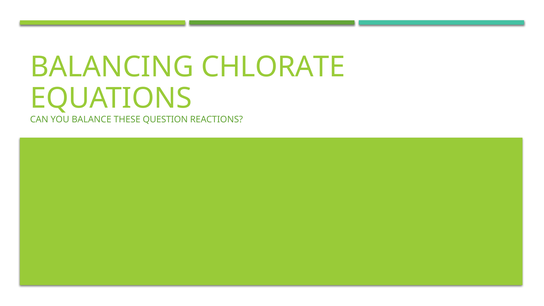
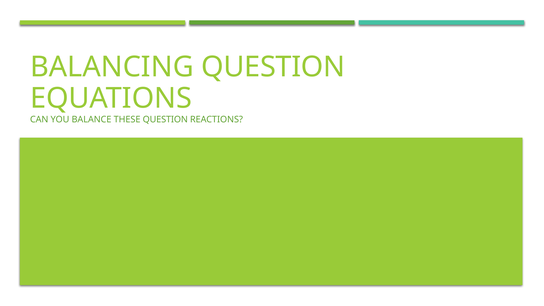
BALANCING CHLORATE: CHLORATE -> QUESTION (273, 67)
